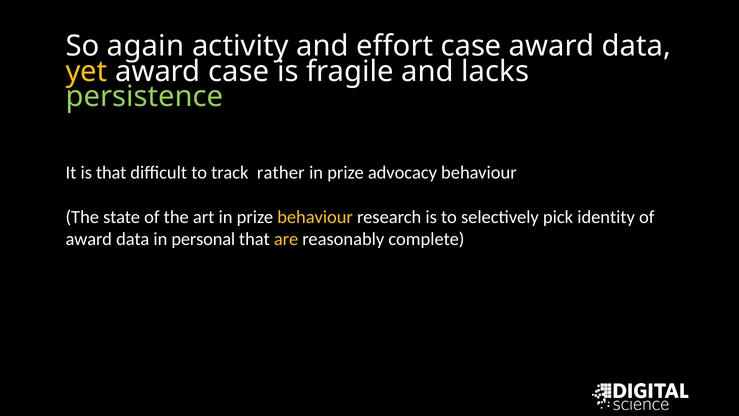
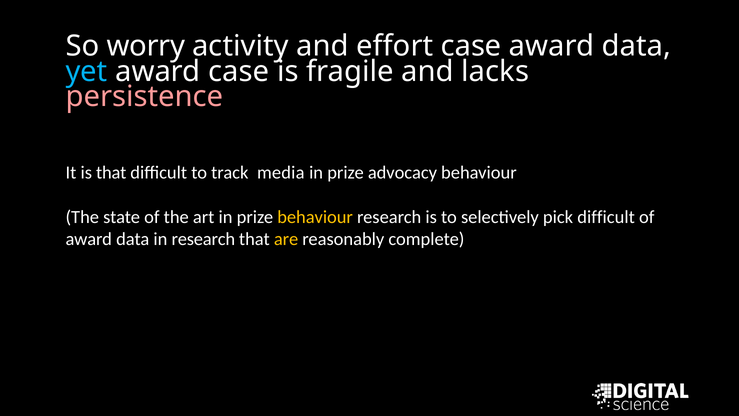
again: again -> worry (146, 46)
yet colour: yellow -> light blue (87, 71)
persistence colour: light green -> pink (144, 97)
rather: rather -> media (281, 173)
pick identity: identity -> difficult (606, 217)
in personal: personal -> research (203, 239)
